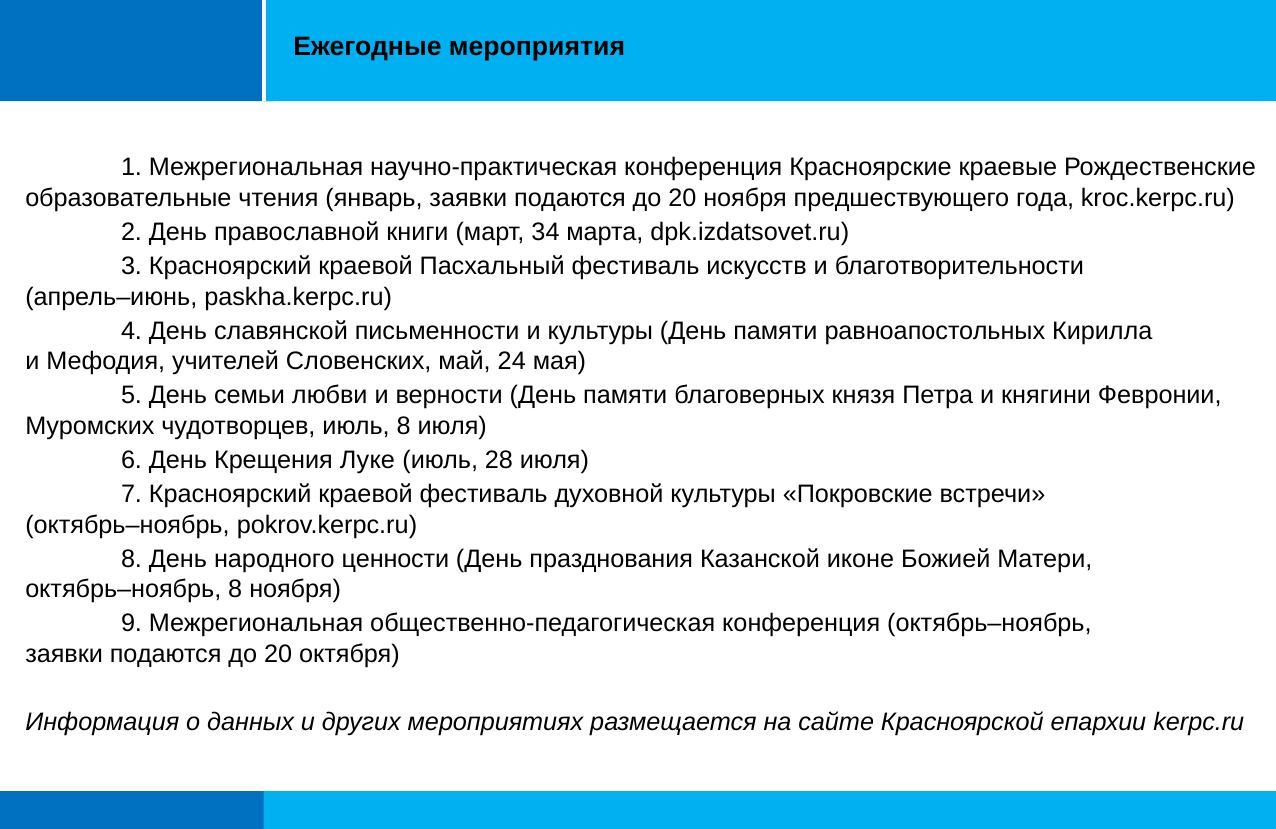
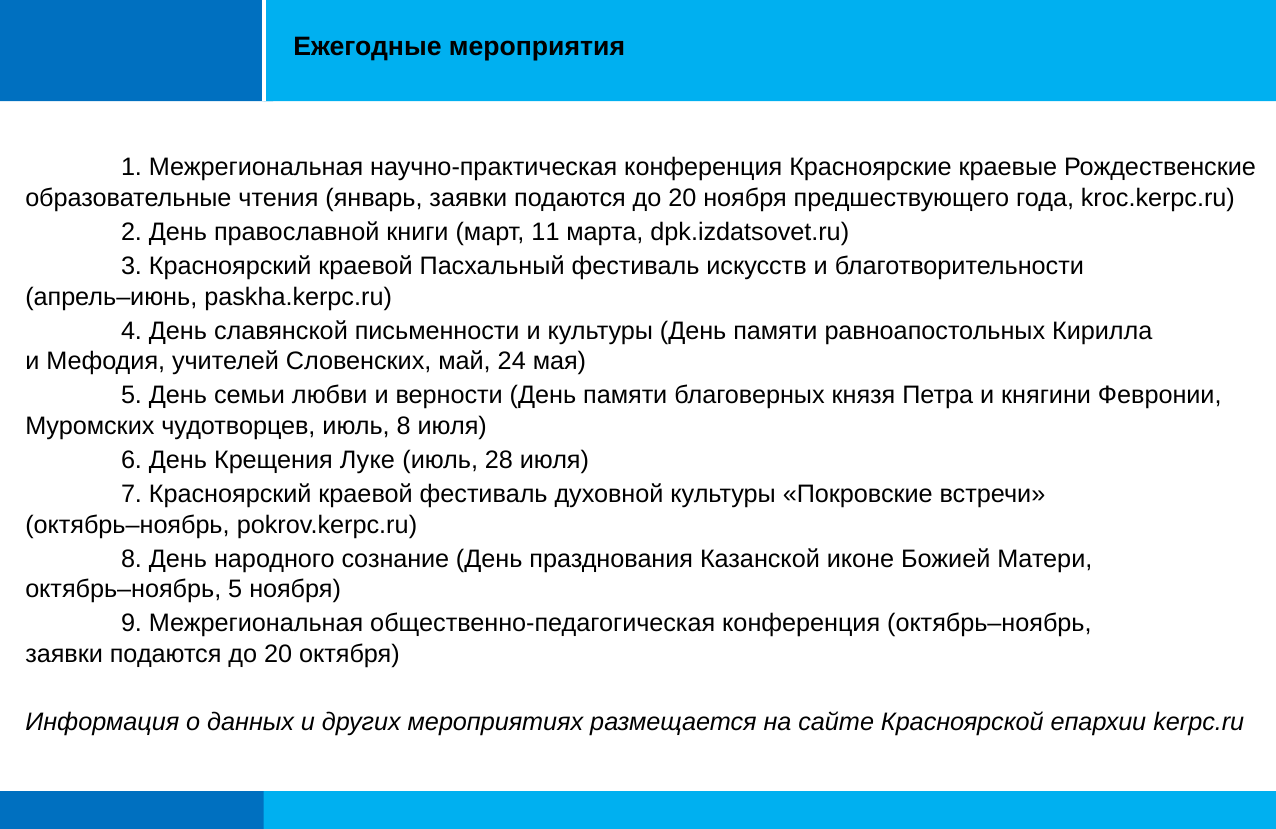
34: 34 -> 11 (546, 232)
ценности: ценности -> сознание (395, 559)
октябрь–ноябрь 8: 8 -> 5 (235, 589)
